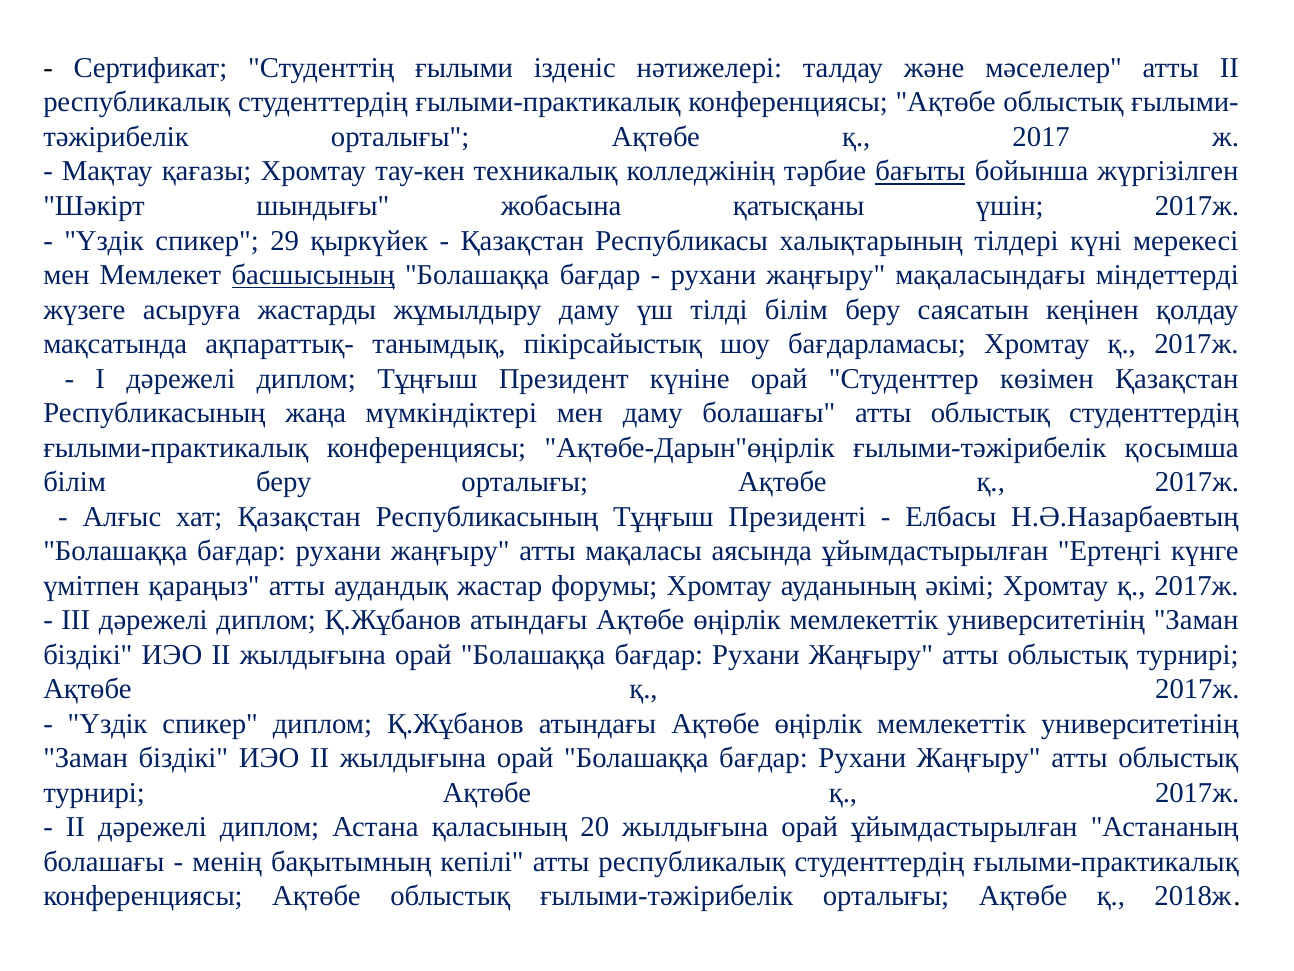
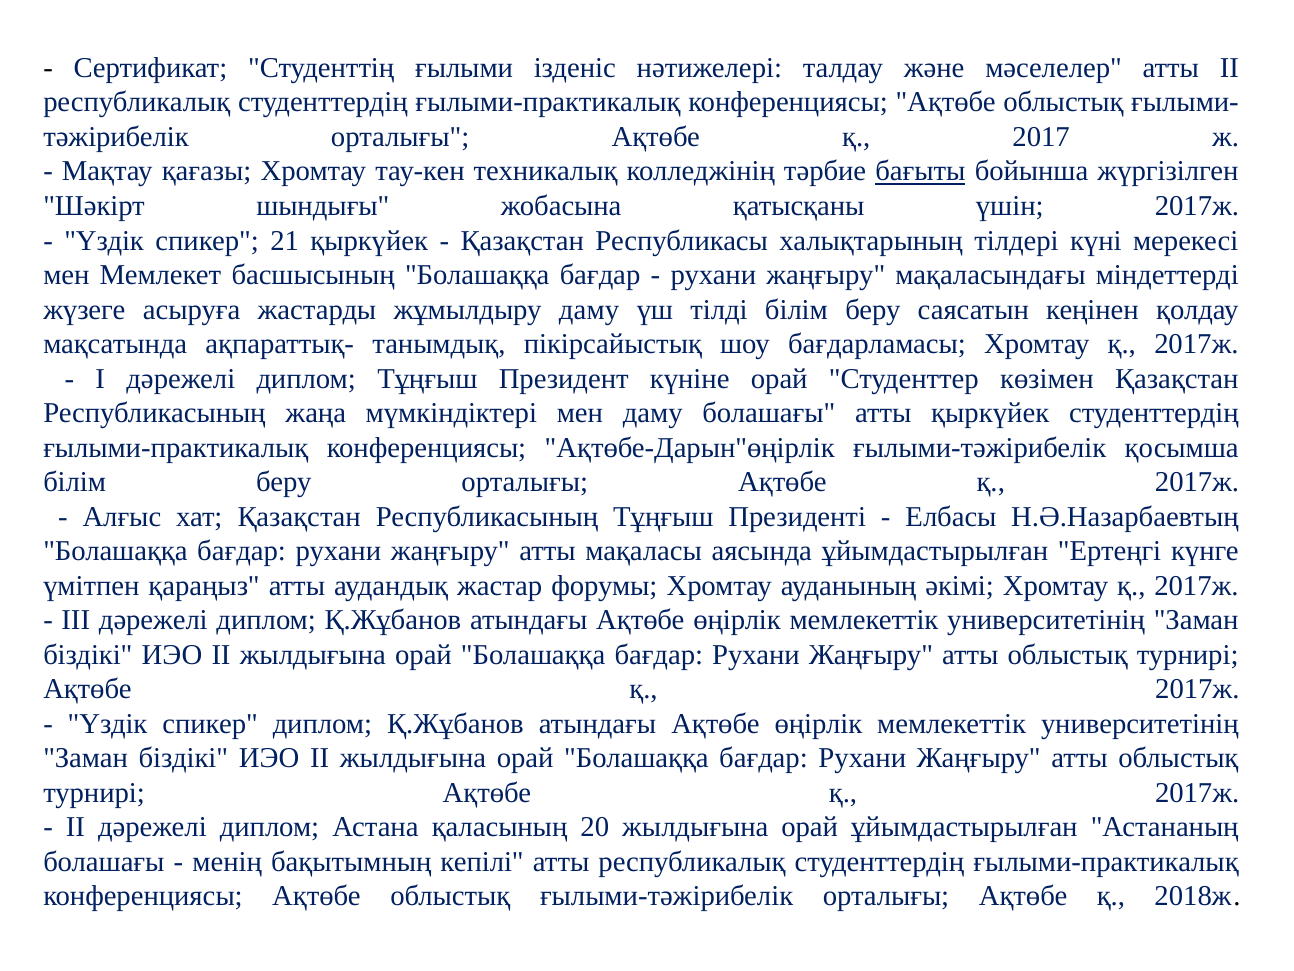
29: 29 -> 21 (285, 240)
басшысының underline: present -> none (313, 275)
болашағы атты облыстық: облыстық -> қыркүйек (990, 413)
